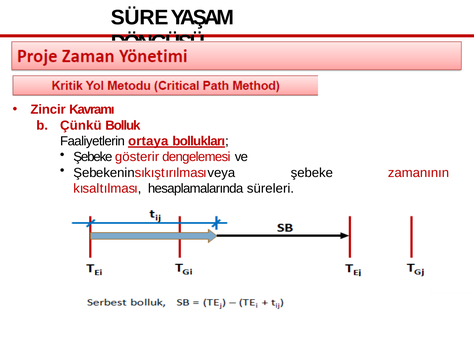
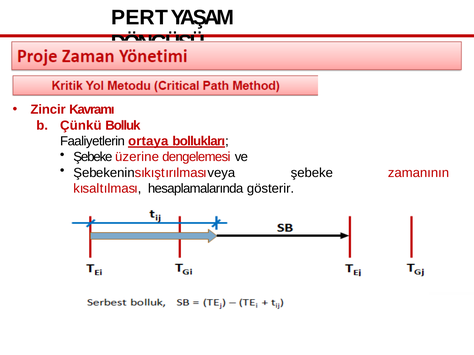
SÜRE: SÜRE -> PERT (140, 17)
gösterir: gösterir -> üzerine (137, 157)
süreleri: süreleri -> gösterir (271, 189)
